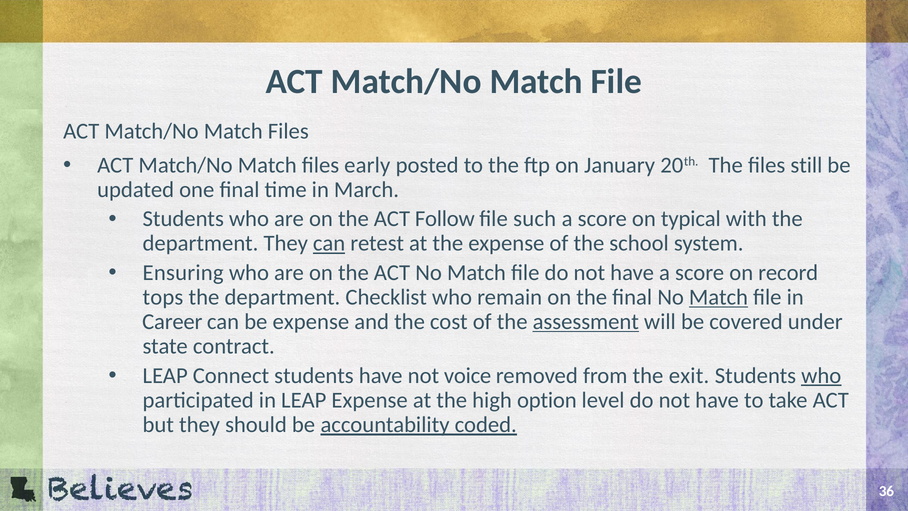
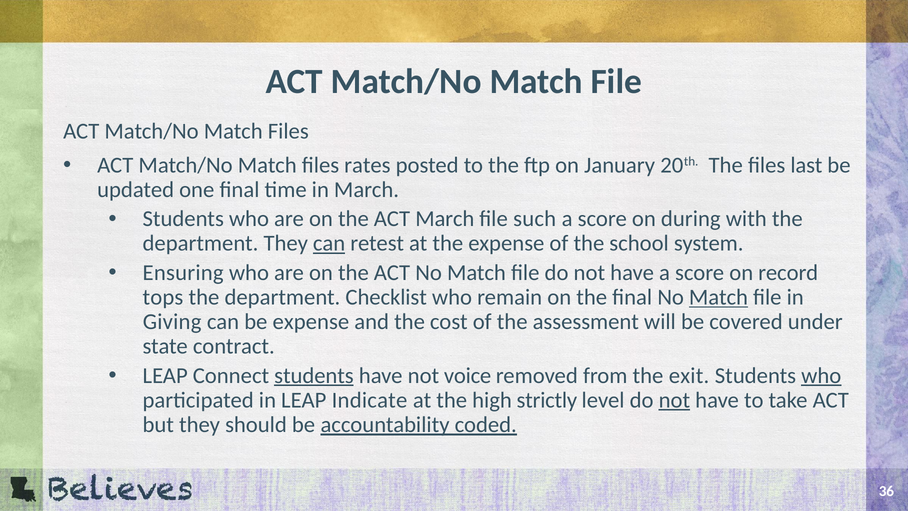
early: early -> rates (367, 165)
still: still -> last (806, 165)
ACT Follow: Follow -> March (445, 219)
typical: typical -> during (691, 219)
Career: Career -> Giving (172, 322)
assessment underline: present -> none (586, 322)
students underline: none -> present (314, 375)
LEAP Expense: Expense -> Indicate (370, 400)
option: option -> strictly (547, 400)
not underline: none -> present (674, 400)
